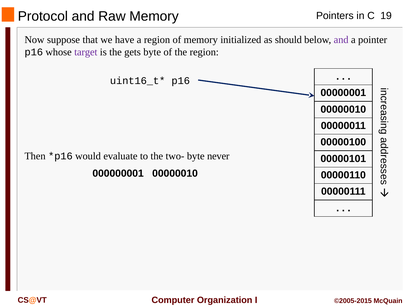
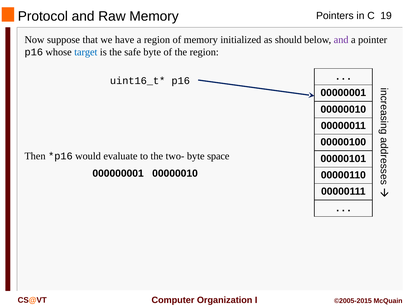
target colour: purple -> blue (86, 52)
gets: gets -> safe (133, 52)
never: never -> space (218, 156)
